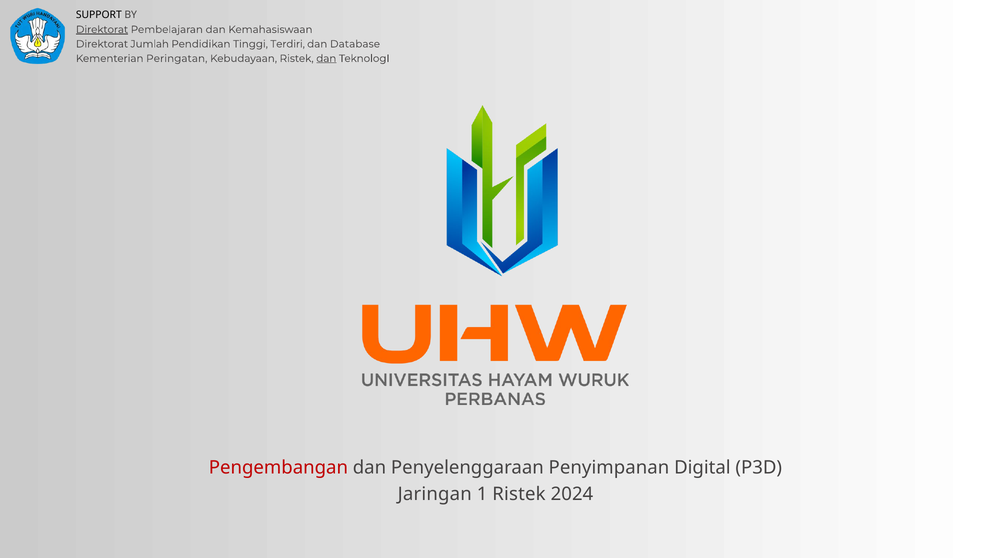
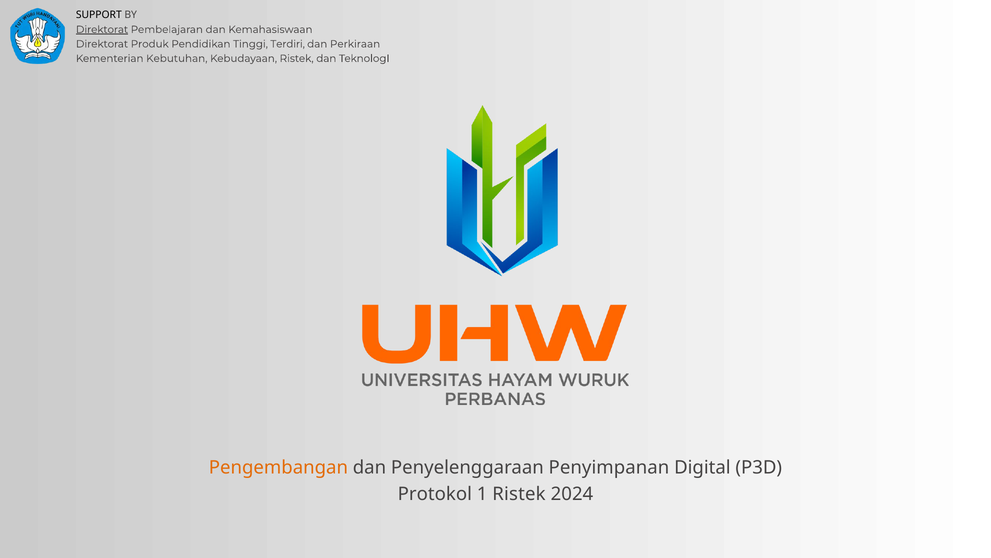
Jumlah: Jumlah -> Produk (150, 44)
Database: Database -> Perkiraan (355, 44)
Peringatan: Peringatan -> Kebutuhan (177, 58)
dan underline: present -> none (326, 58)
Pengembangan colour: red -> orange (278, 467)
Jaringan: Jaringan -> Protokol (435, 493)
